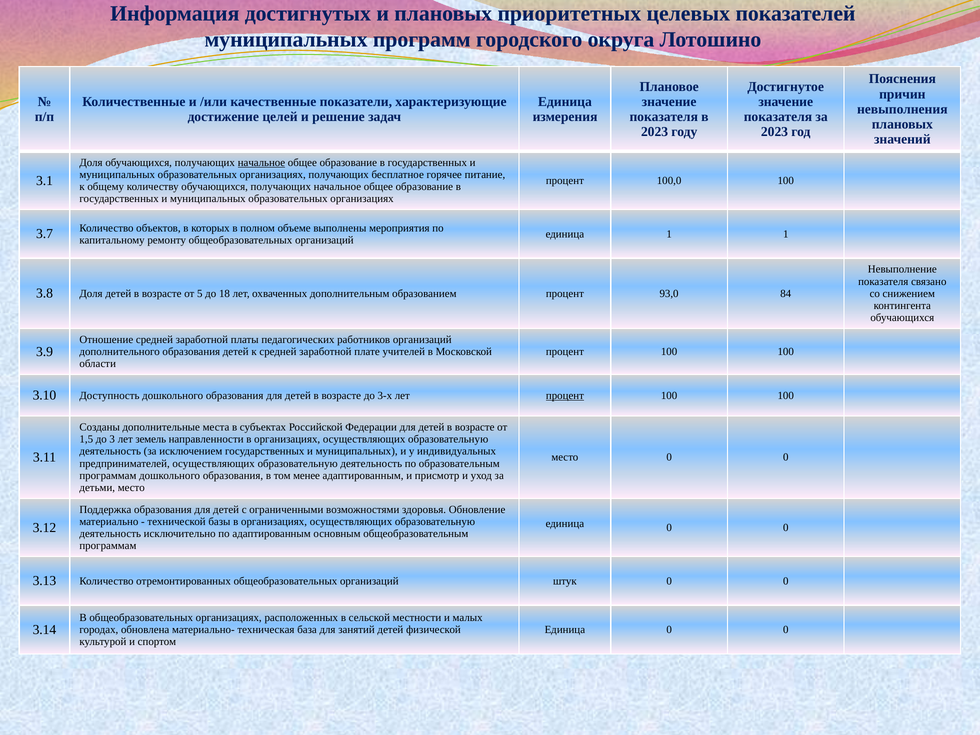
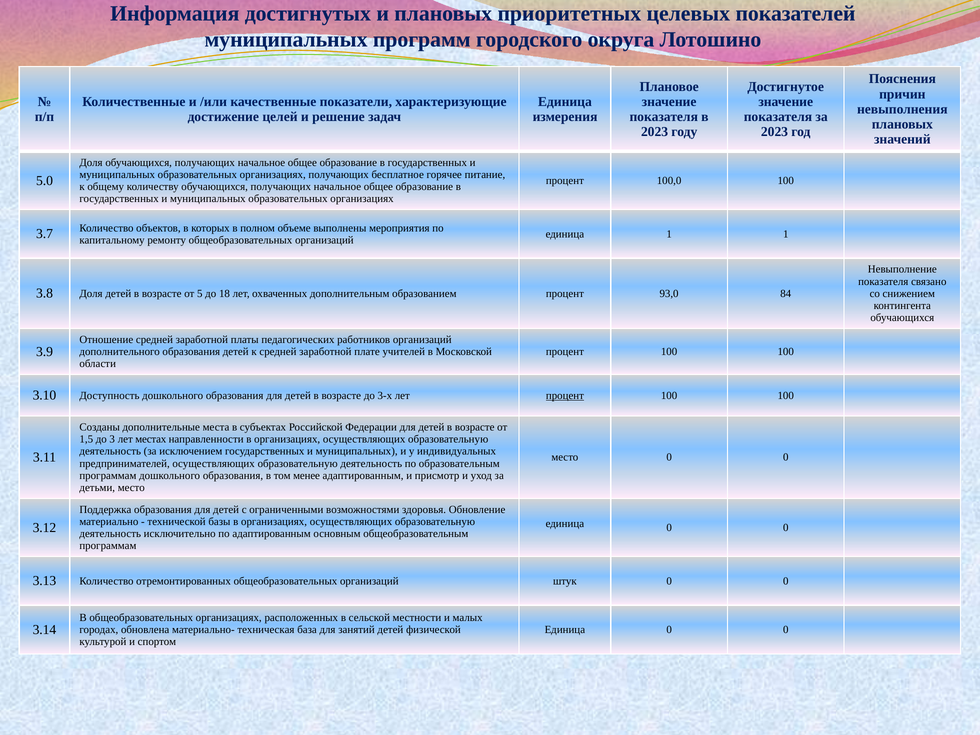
начальное underline: present -> none (261, 163)
3.1: 3.1 -> 5.0 (45, 181)
земель: земель -> местах (151, 439)
